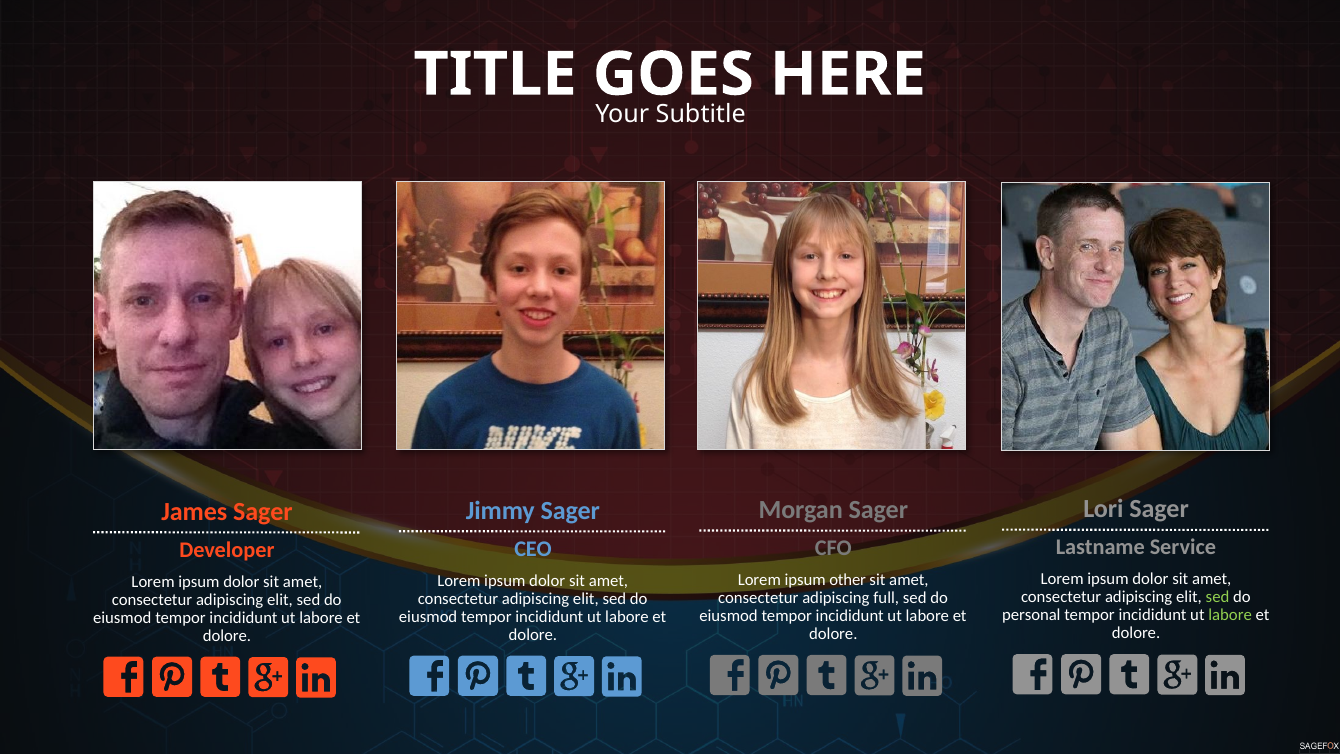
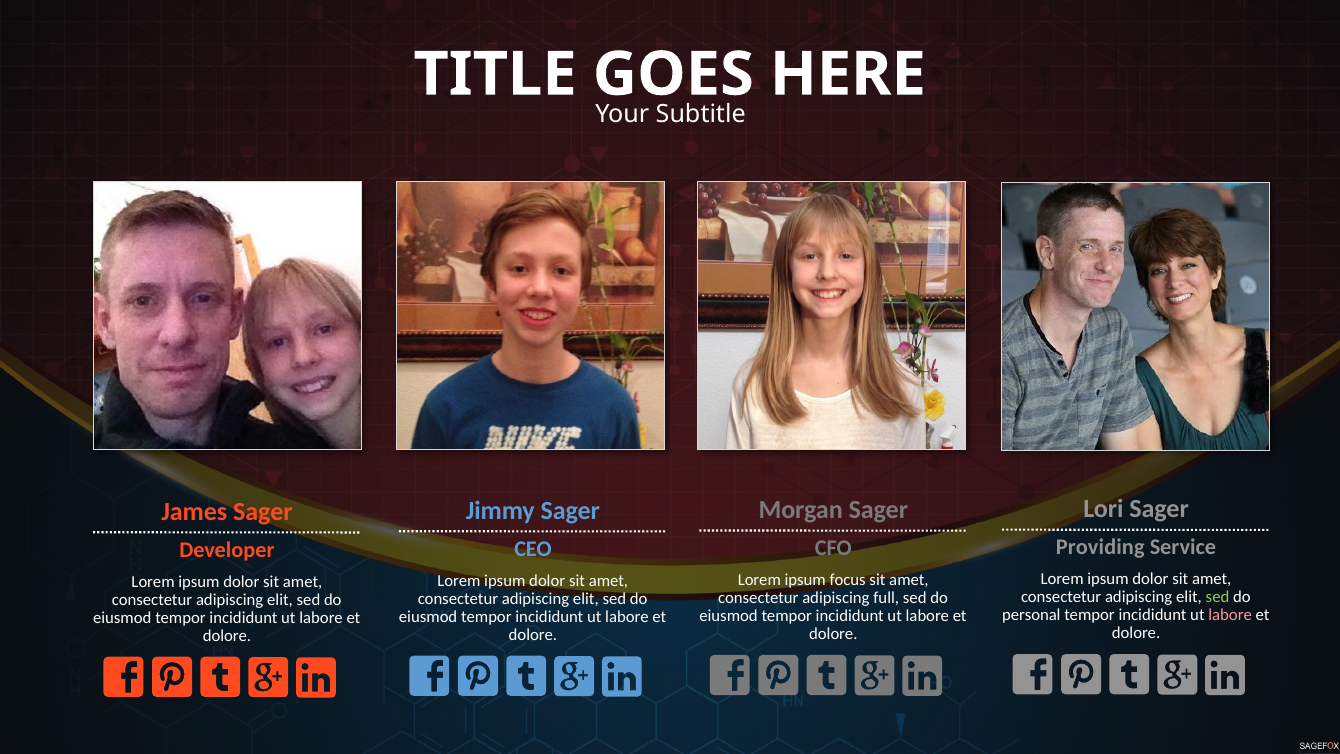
Lastname: Lastname -> Providing (1100, 547)
other: other -> focus (848, 580)
labore colour: light green -> pink (1230, 615)
